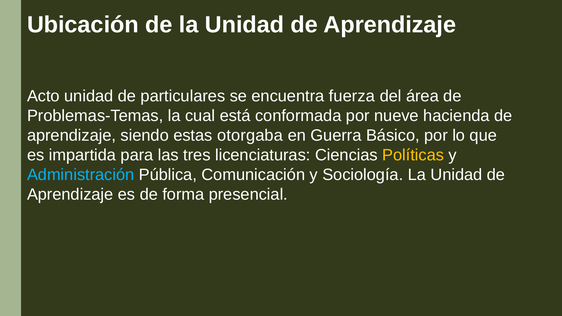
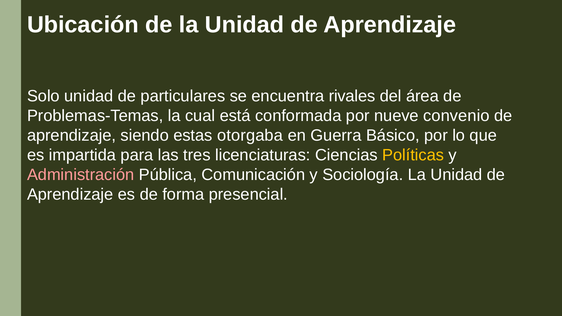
Acto: Acto -> Solo (43, 96)
fuerza: fuerza -> rivales (352, 96)
hacienda: hacienda -> convenio (456, 116)
Administración colour: light blue -> pink (81, 175)
